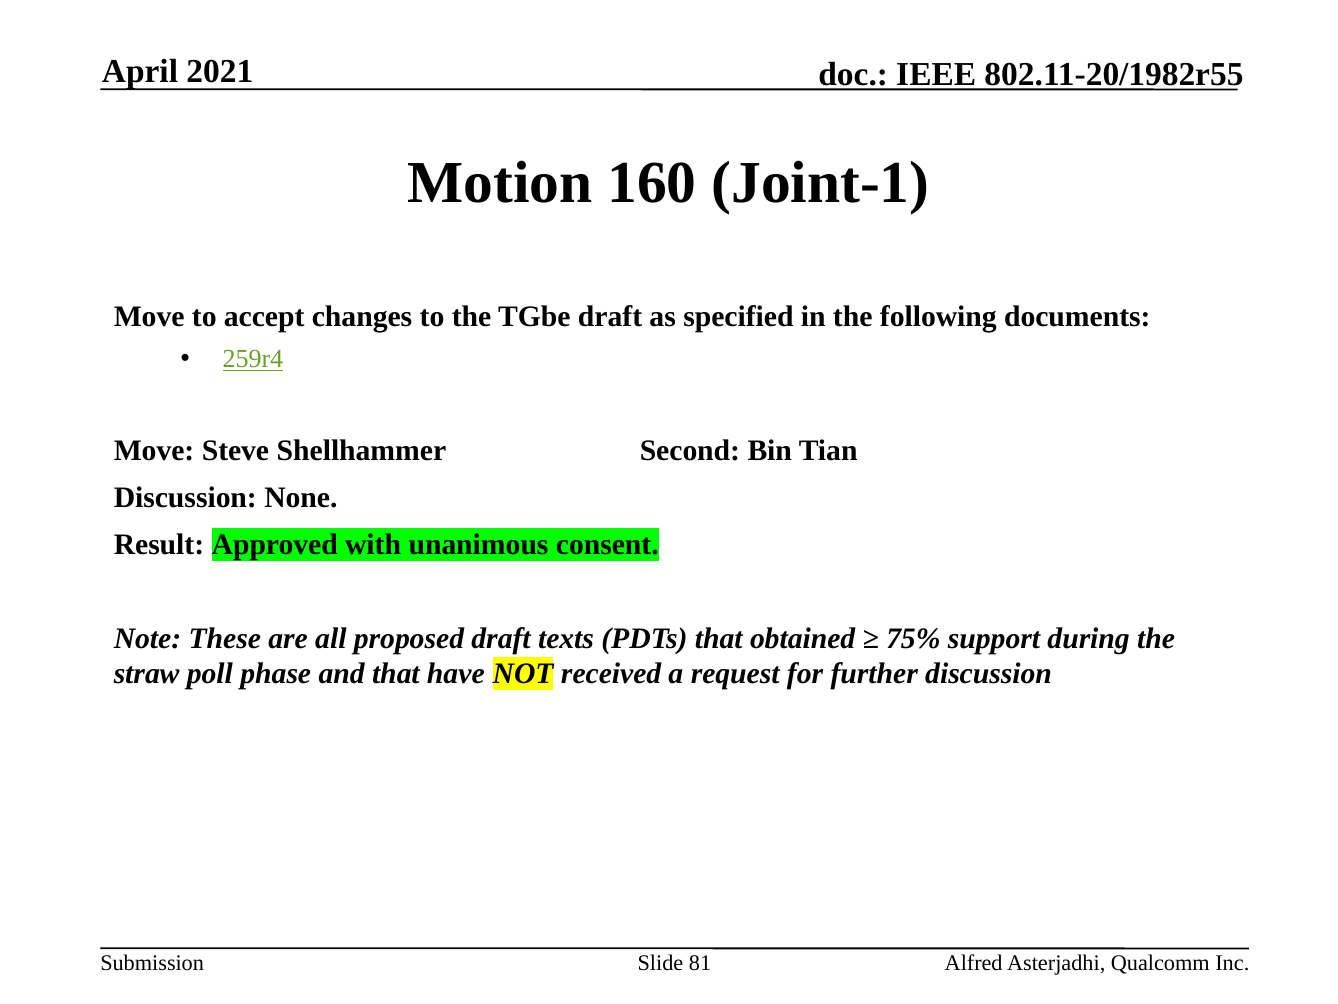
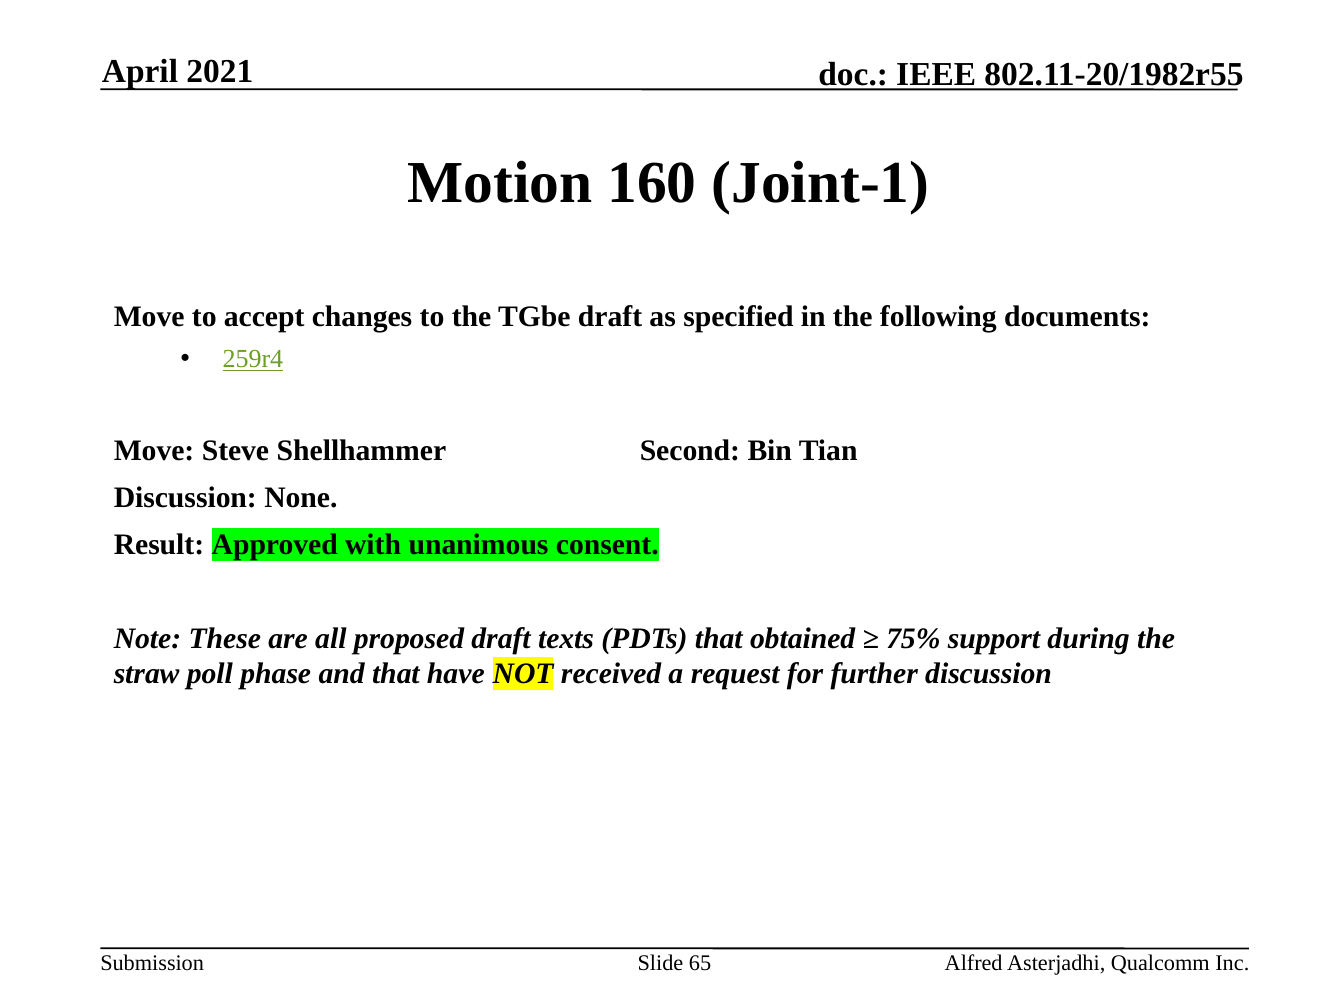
81: 81 -> 65 (700, 962)
